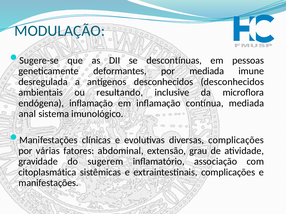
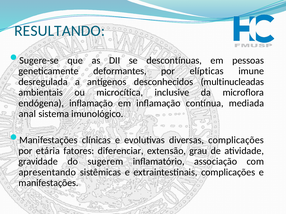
MODULAÇÃO: MODULAÇÃO -> RESULTANDO (60, 31)
por mediada: mediada -> elípticas (207, 71)
desconhecidos desconhecidos: desconhecidos -> multinucleadas (232, 82)
resultando: resultando -> microcítica (120, 93)
várias: várias -> etária (48, 151)
abdominal: abdominal -> diferenciar (121, 151)
citoplasmática: citoplasmática -> apresentando (47, 173)
